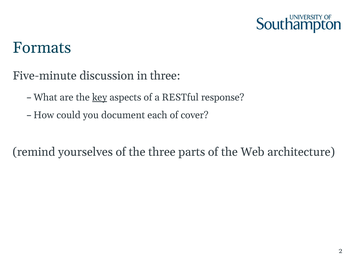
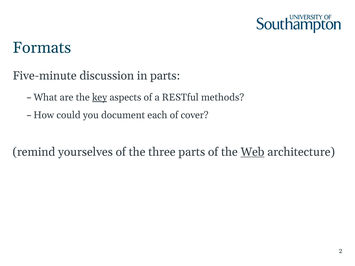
in three: three -> parts (165, 76)
response: response -> methods (223, 97)
Web underline: none -> present (253, 152)
